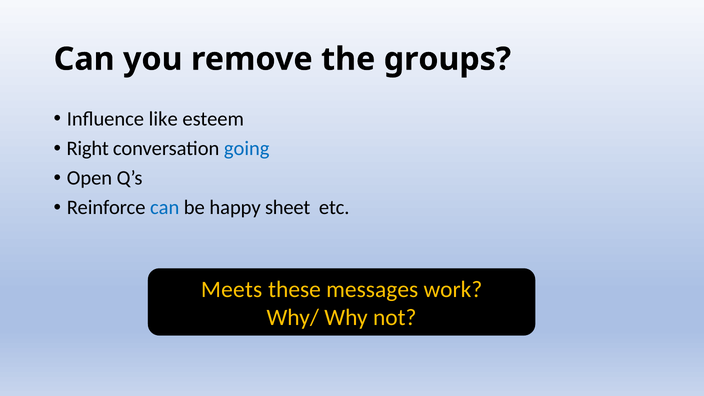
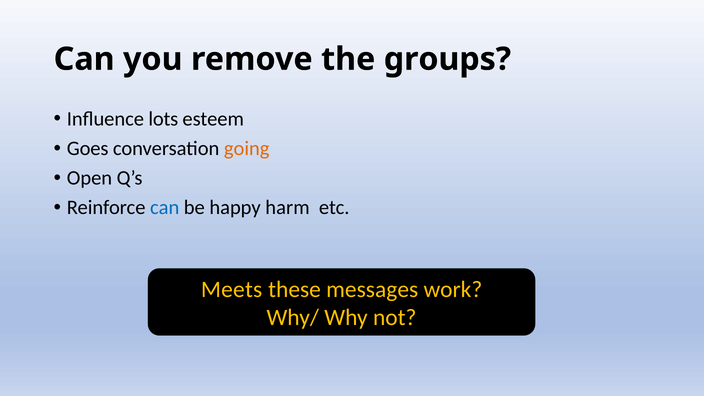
like: like -> lots (163, 119)
Right: Right -> Goes (88, 149)
going colour: blue -> orange (247, 149)
sheet: sheet -> harm (288, 208)
